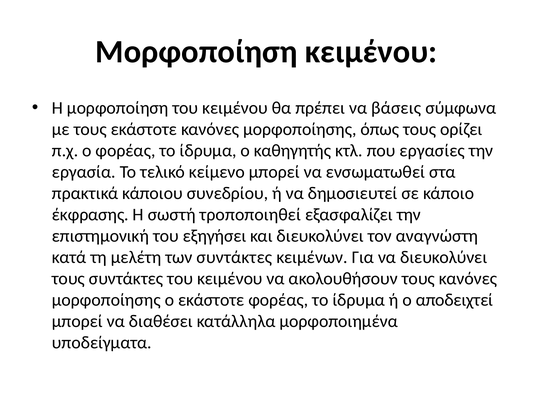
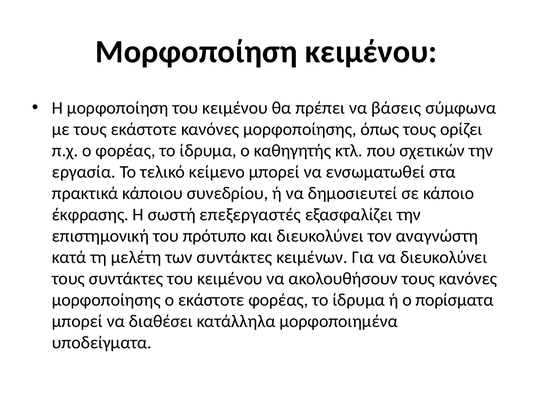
εργασίες: εργασίες -> σχετικών (432, 150)
τροποποιηθεί: τροποποιηθεί -> επεξεργαστές (250, 214)
εξηγήσει: εξηγήσει -> πρότυπο (215, 236)
αποδειχτεί: αποδειχτεί -> πορίσματα (454, 300)
